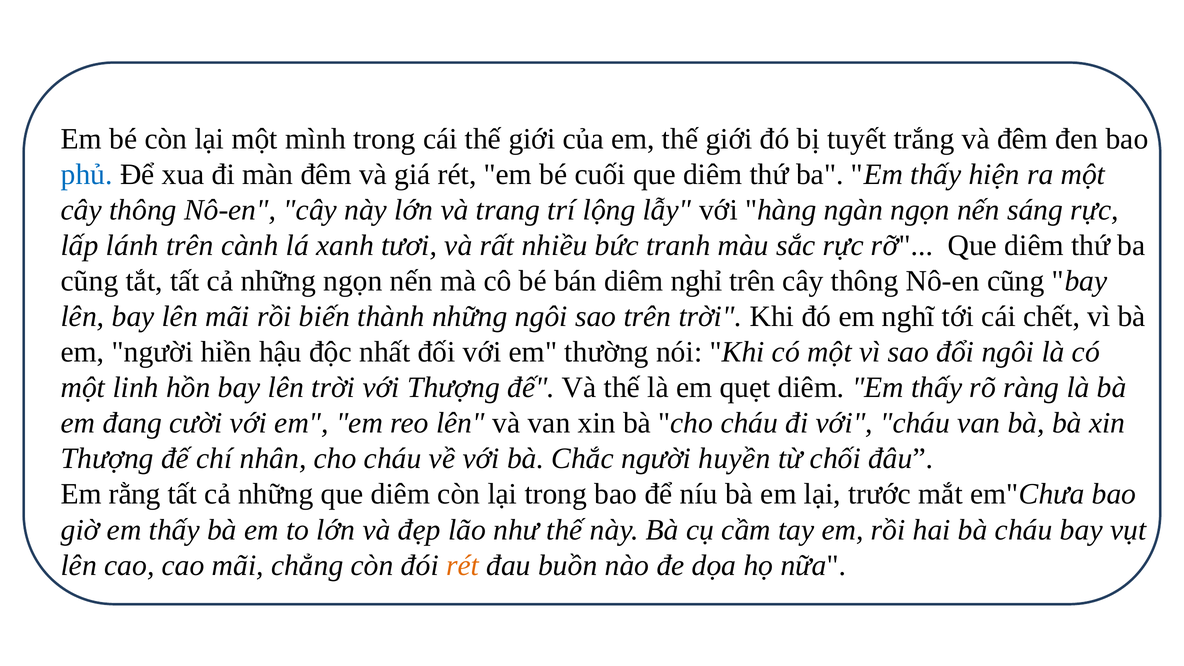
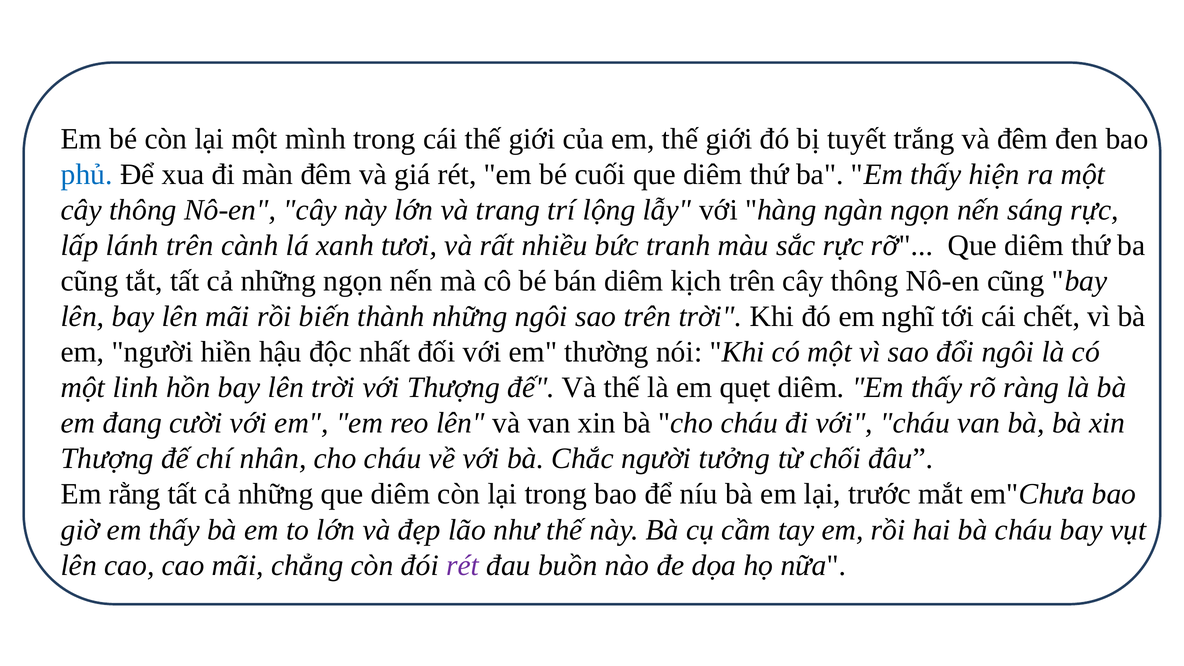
nghỉ: nghỉ -> kịch (696, 281)
huyền: huyền -> tưởng (734, 459)
rét colour: orange -> purple (462, 565)
